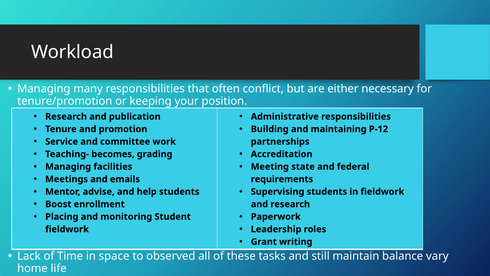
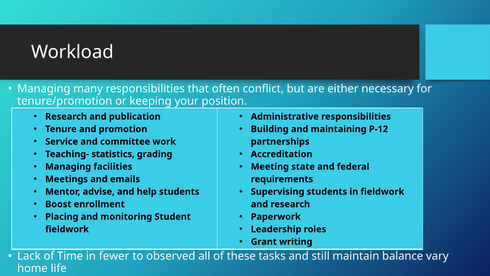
becomes: becomes -> statistics (113, 154)
space: space -> fewer (114, 256)
